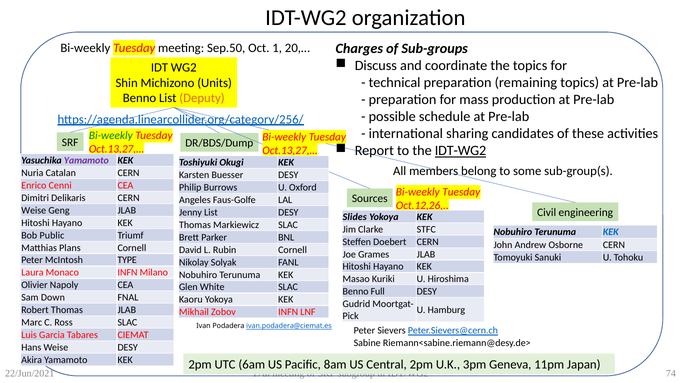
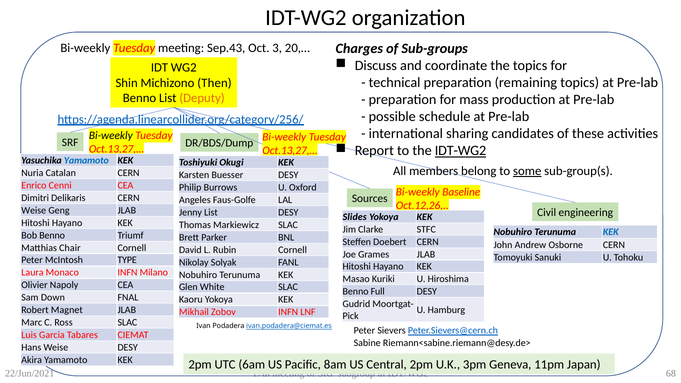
Sep.50: Sep.50 -> Sep.43 (226, 48)
1: 1 -> 3 (277, 48)
Units: Units -> Then (215, 83)
Bi-weekly colour: green -> black (111, 136)
Yamamoto colour: purple -> blue (86, 161)
some underline: none -> present (527, 171)
Tuesday: Tuesday -> Baseline (461, 192)
Bob Public: Public -> Benno (52, 235)
Plans: Plans -> Chair (70, 248)
Robert Thomas: Thomas -> Magnet (67, 310)
74: 74 -> 68 (671, 374)
